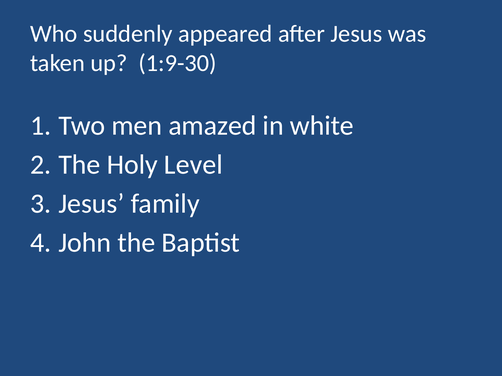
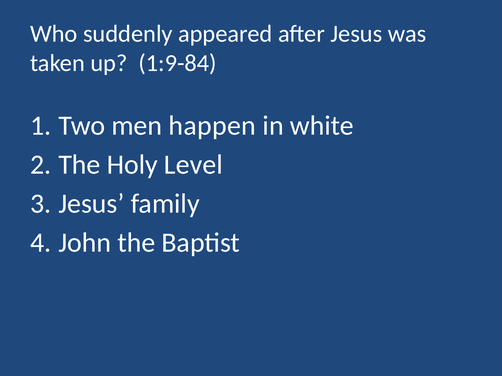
1:9-30: 1:9-30 -> 1:9-84 (178, 63)
amazed: amazed -> happen (212, 126)
